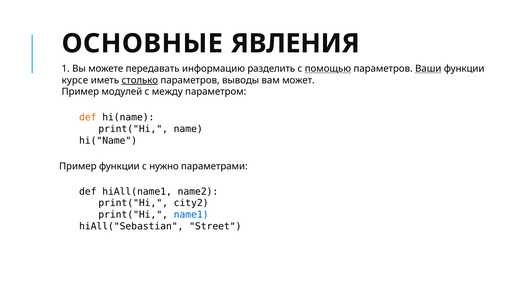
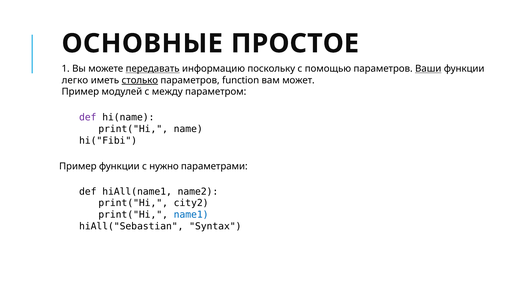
ЯВЛЕНИЯ: ЯВЛЕНИЯ -> ПРОСТОЕ (295, 44)
передавать underline: none -> present (153, 69)
разделить: разделить -> поскольку (271, 69)
помощью underline: present -> none (328, 69)
курсе: курсе -> легко (75, 80)
выводы: выводы -> function (241, 80)
def colour: orange -> purple (88, 117)
hi("Name: hi("Name -> hi("Fibi (108, 141)
Street: Street -> Syntax (215, 226)
